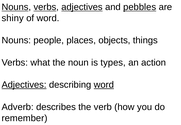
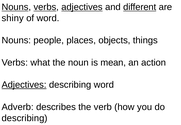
pebbles: pebbles -> different (140, 7)
types: types -> mean (113, 63)
word underline: present -> none (104, 85)
remember: remember -> describing (25, 118)
